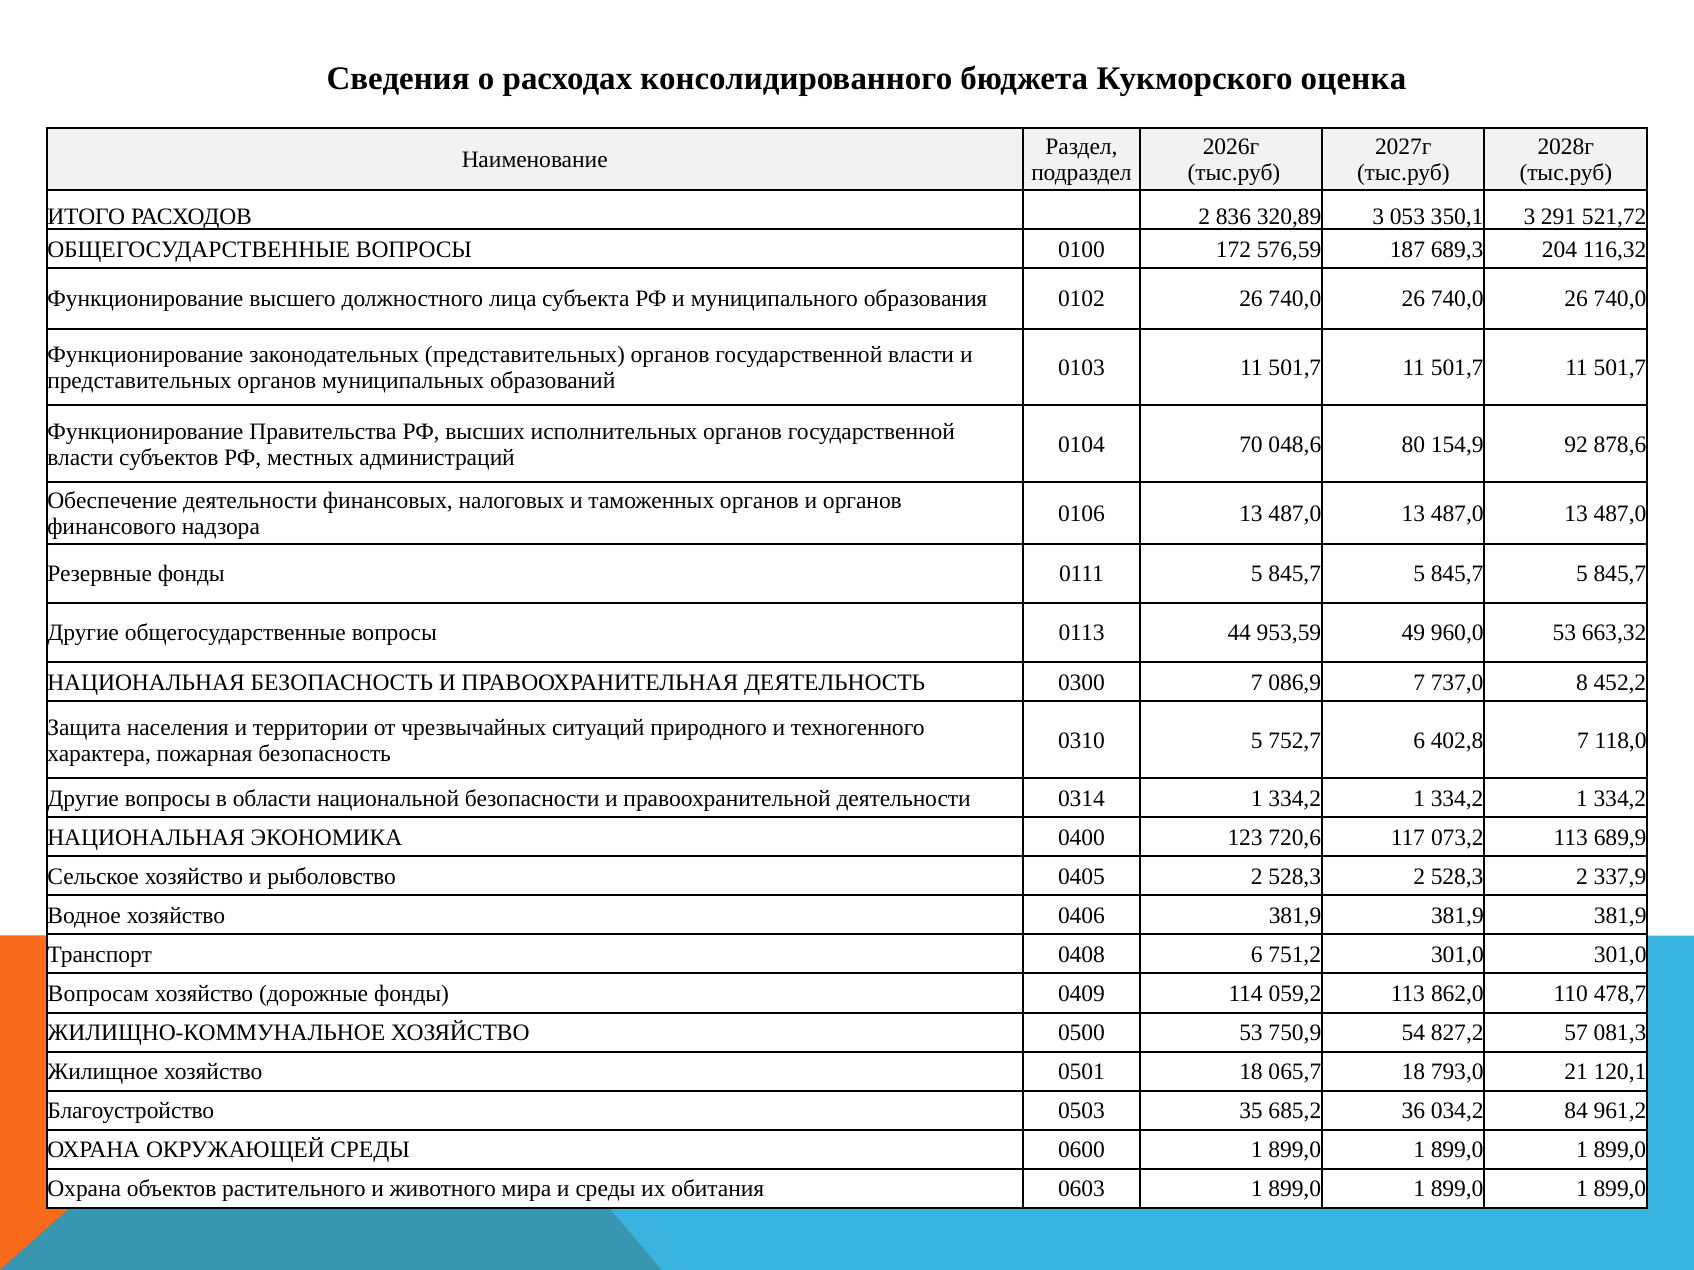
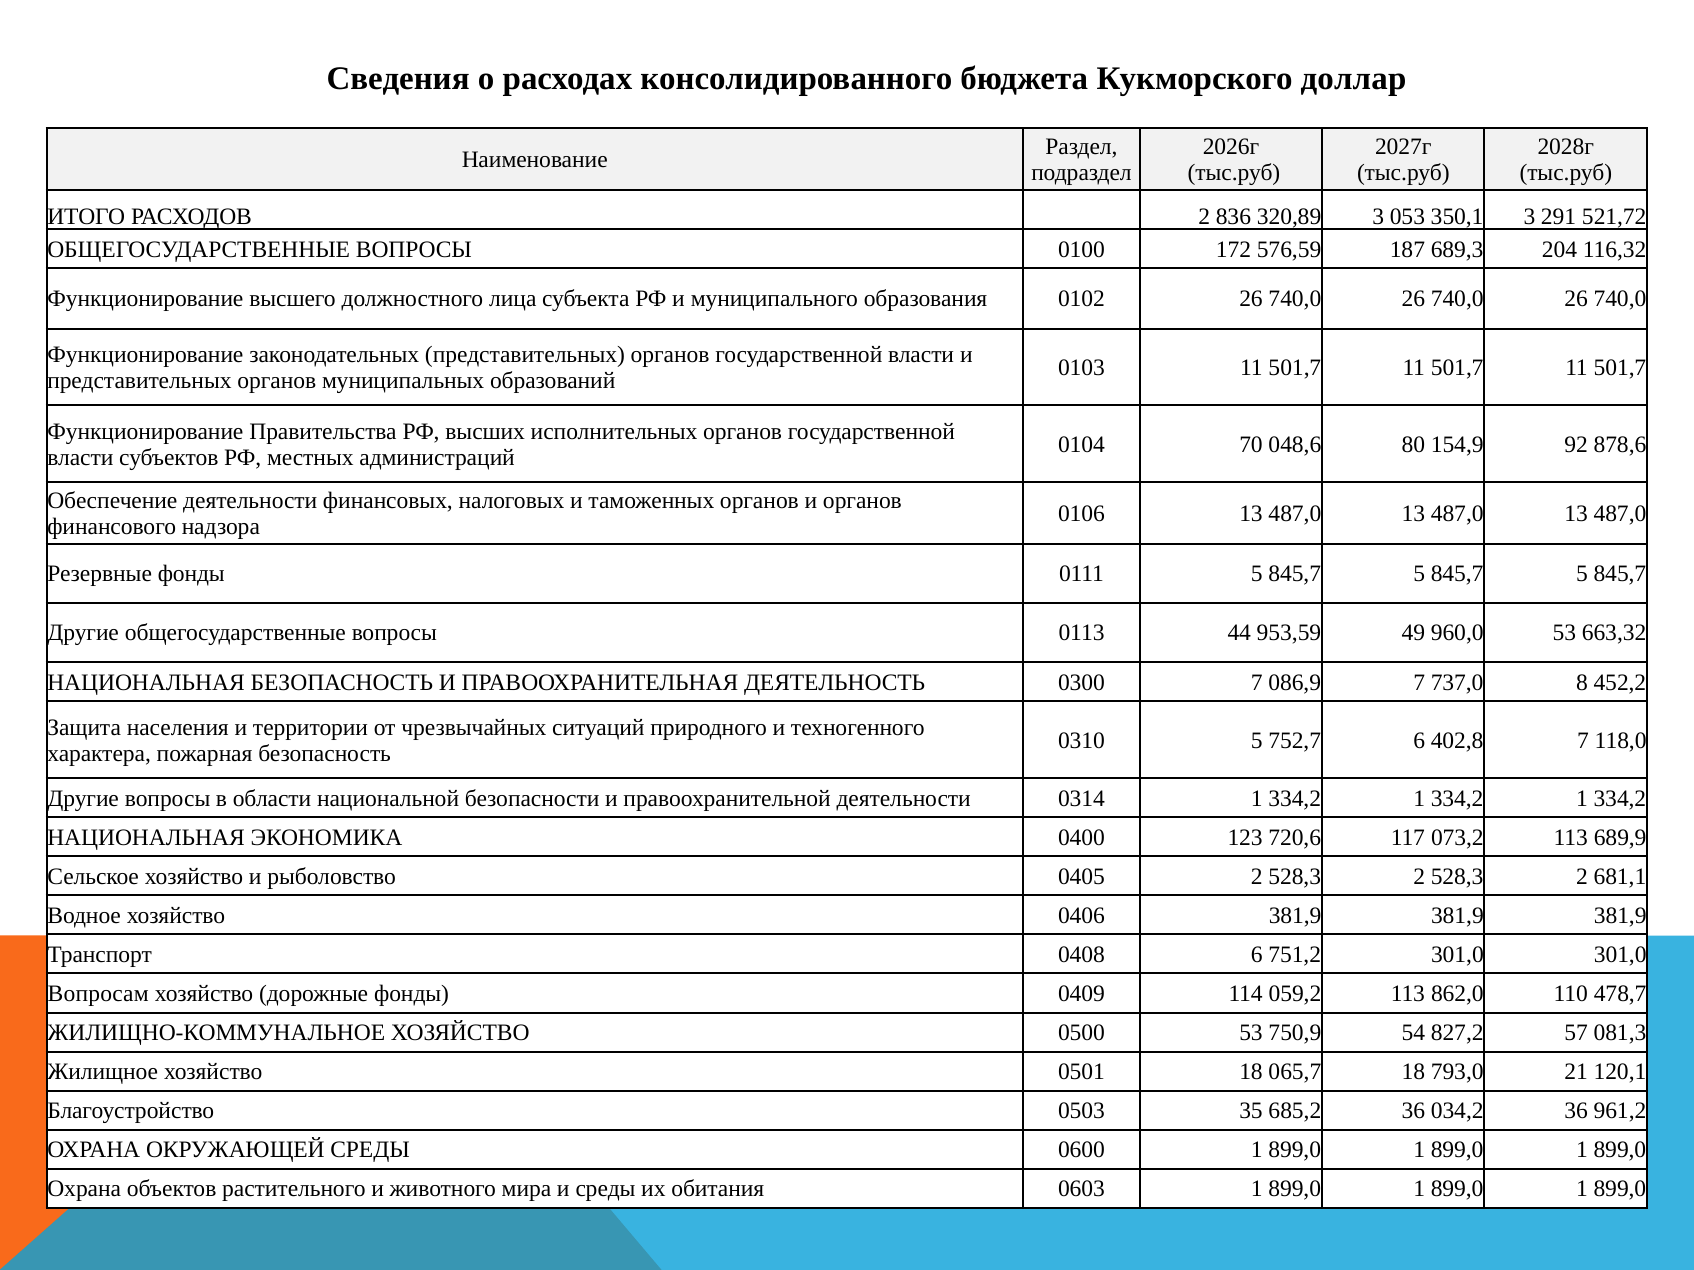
оценка: оценка -> доллар (1353, 79)
337,9: 337,9 -> 681,1 (1620, 877)
034,2 84: 84 -> 36 (1576, 1111)
